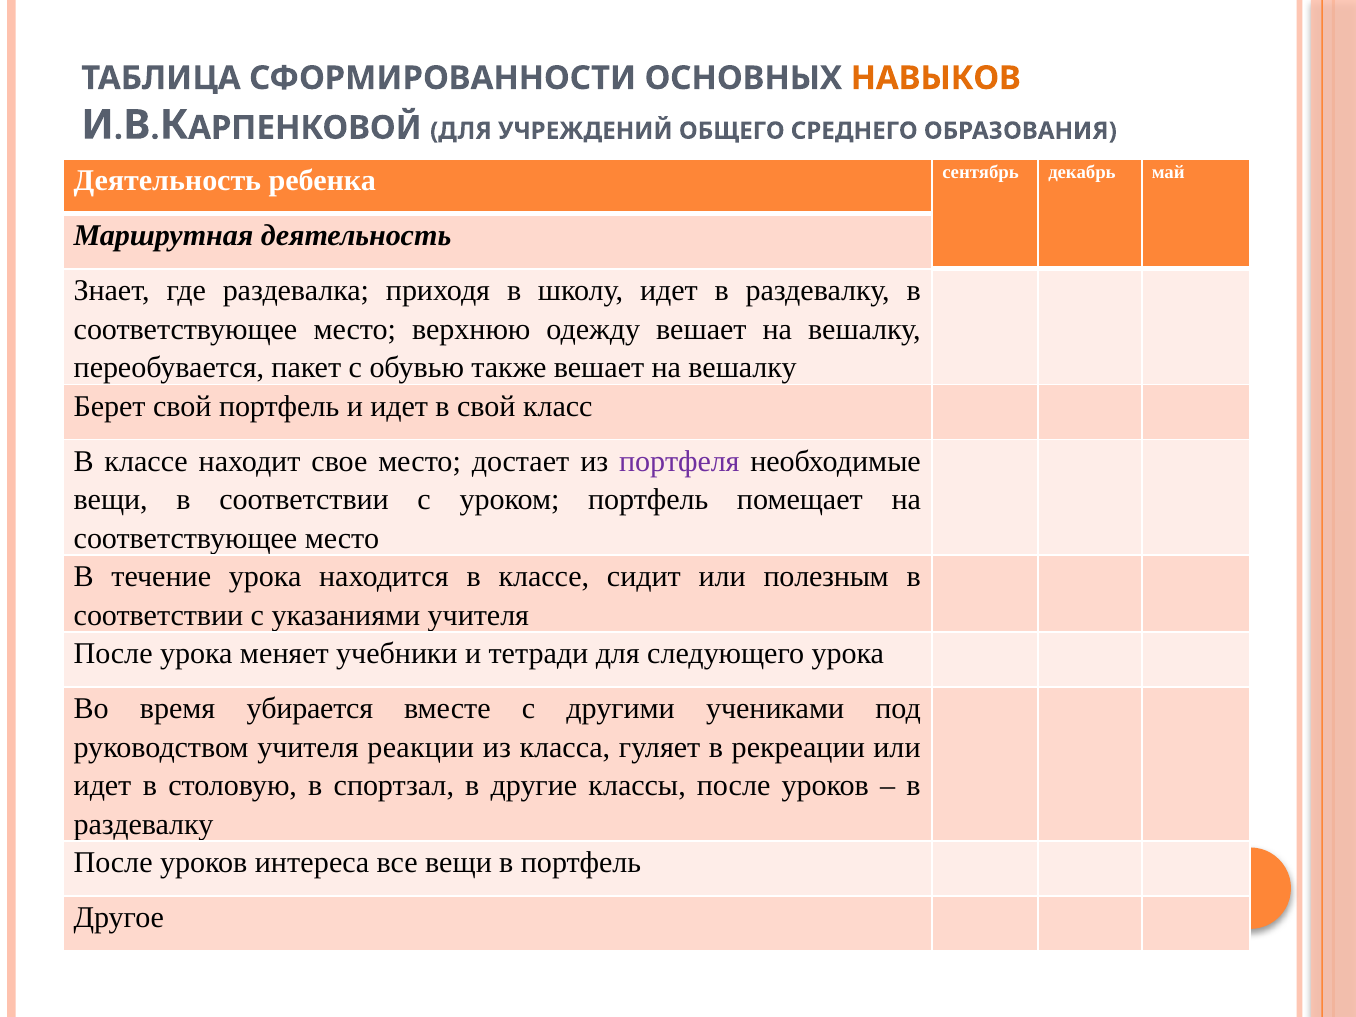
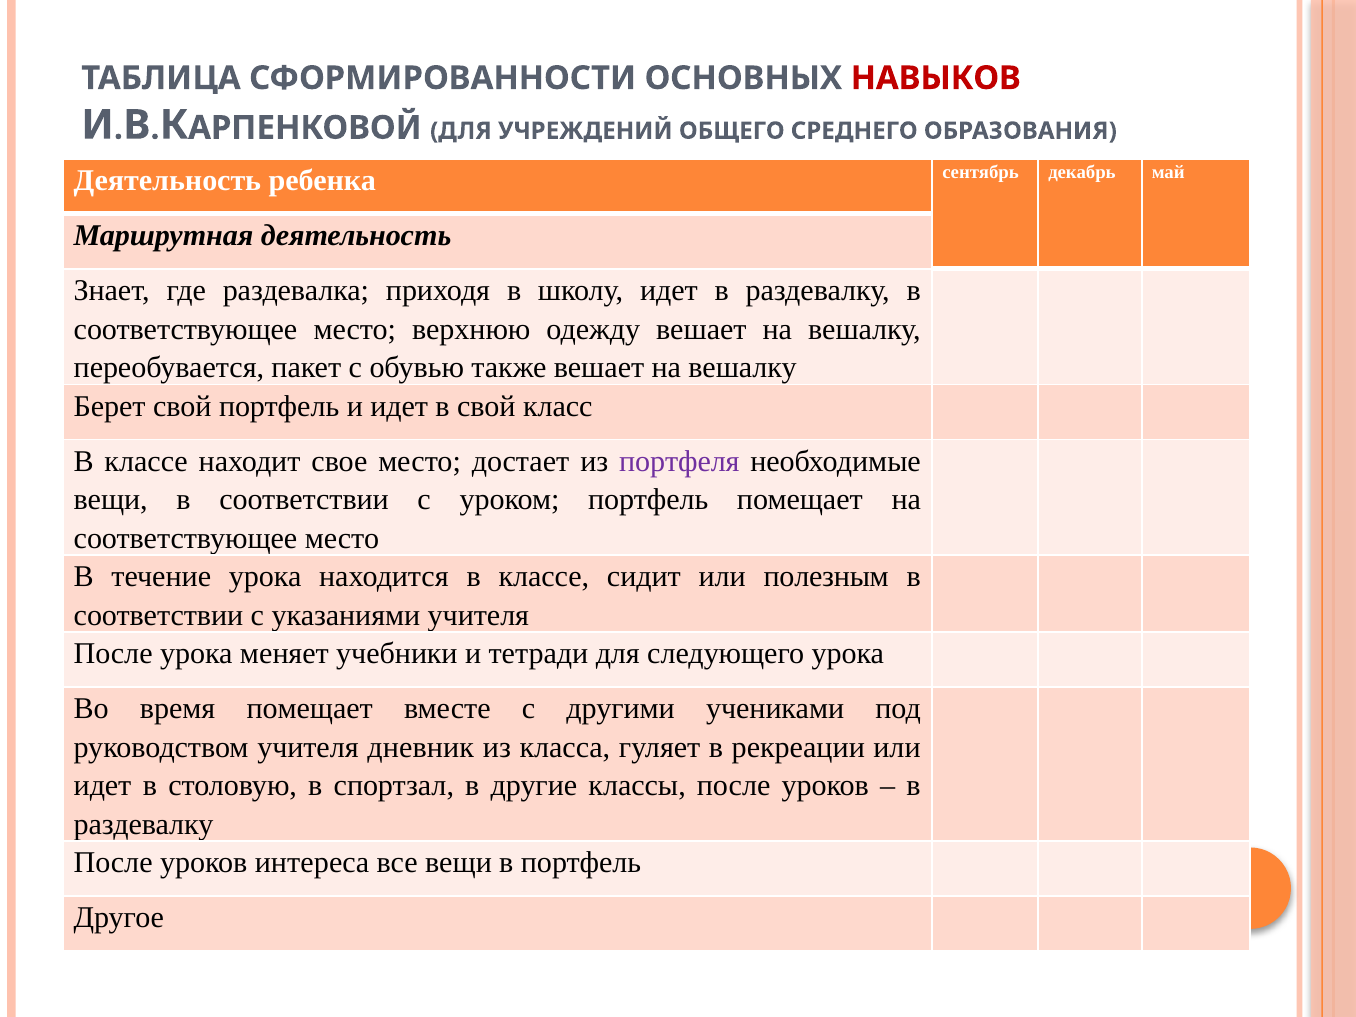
НАВЫКОВ colour: orange -> red (936, 78)
время убирается: убирается -> помещает (310, 709)
реакции: реакции -> дневник (421, 747)
